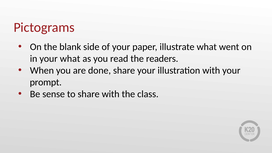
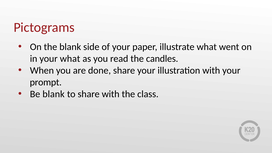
readers: readers -> candles (162, 59)
Be sense: sense -> blank (54, 94)
